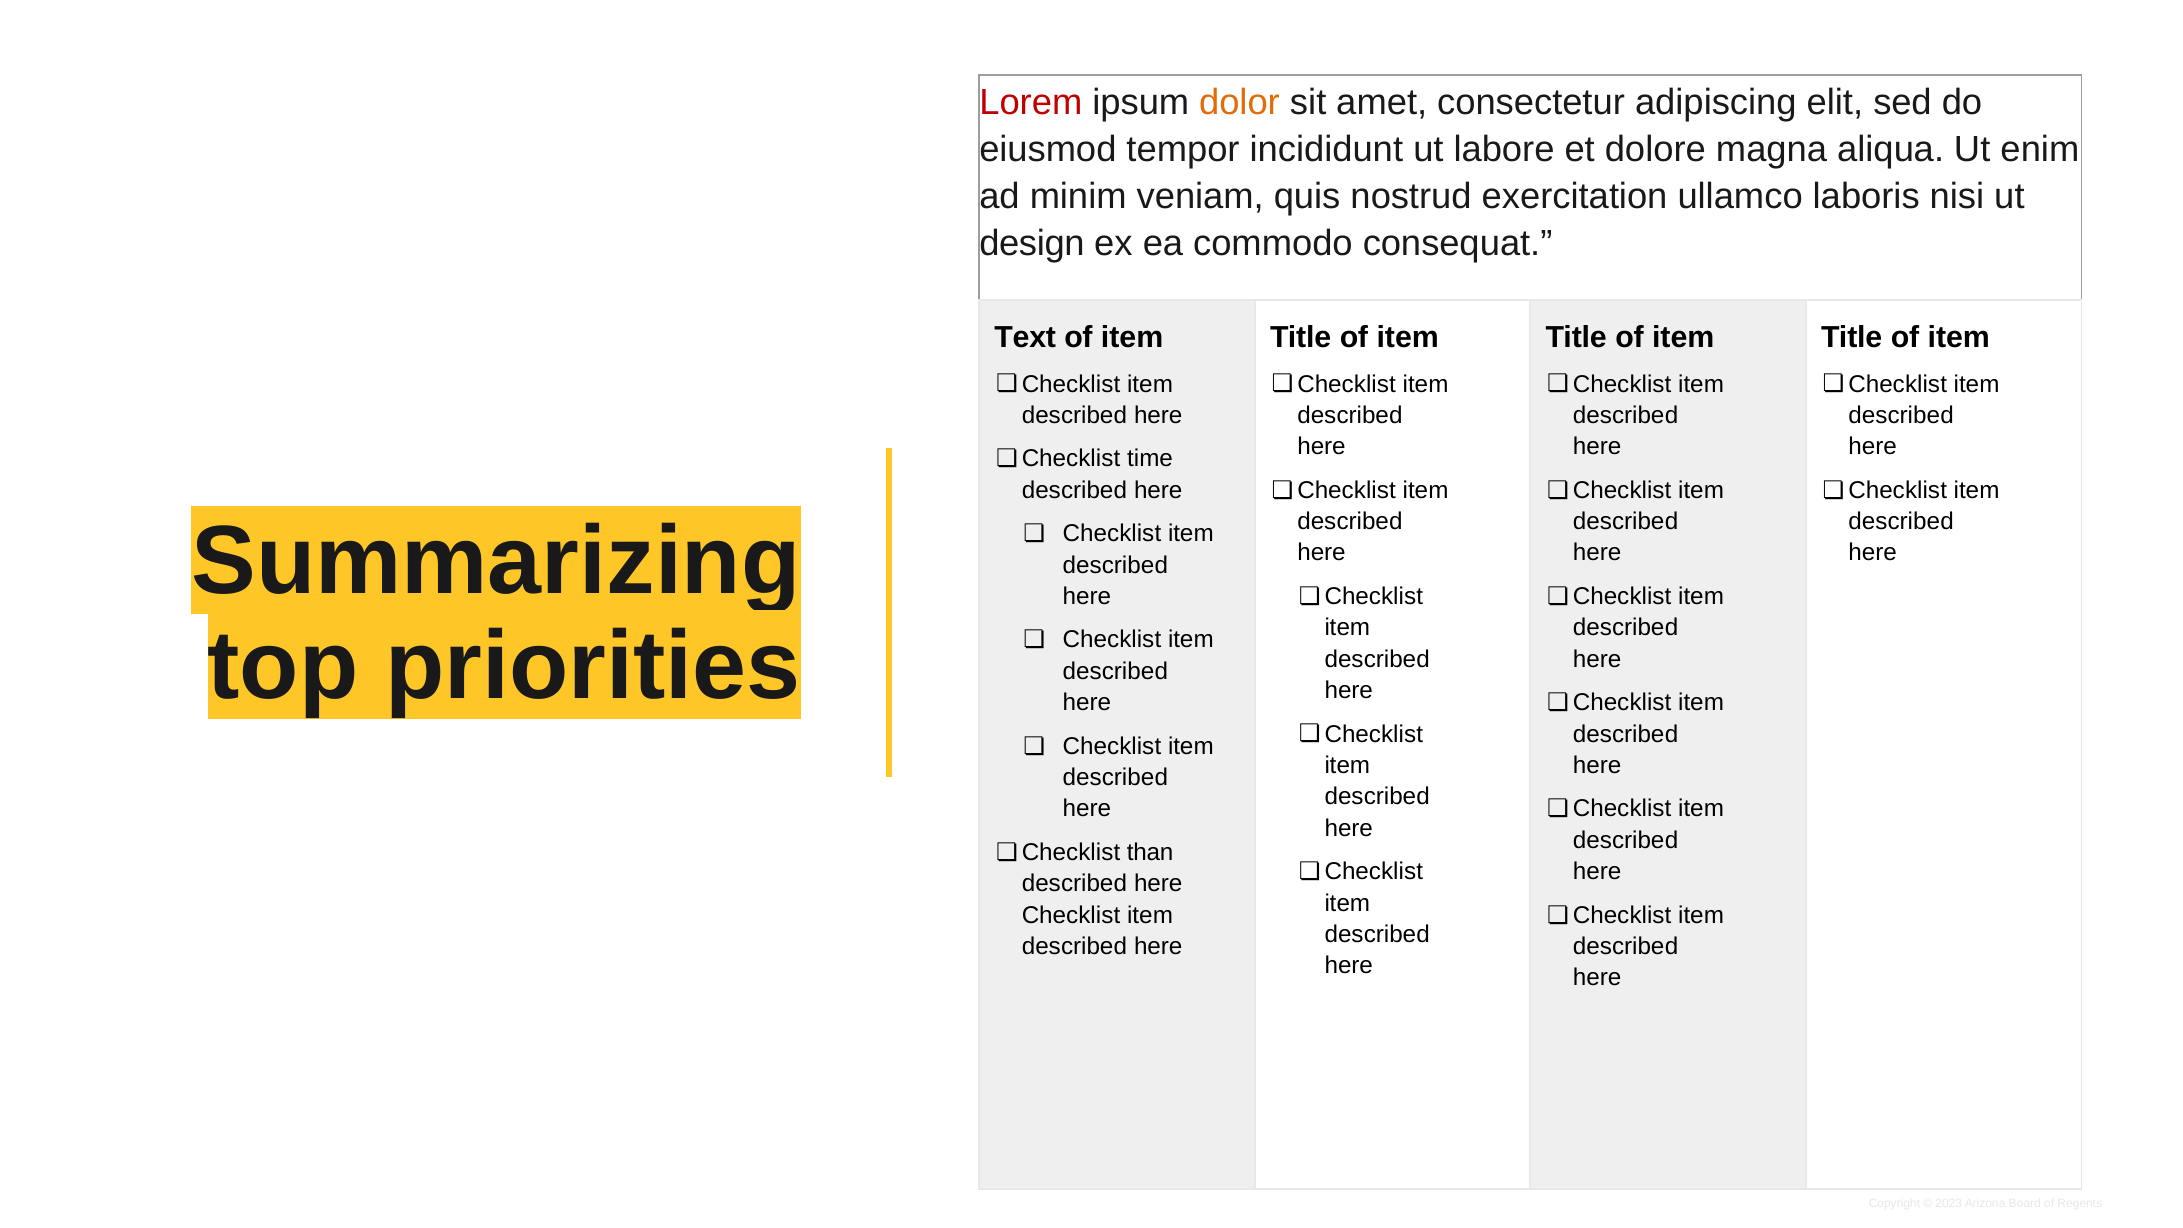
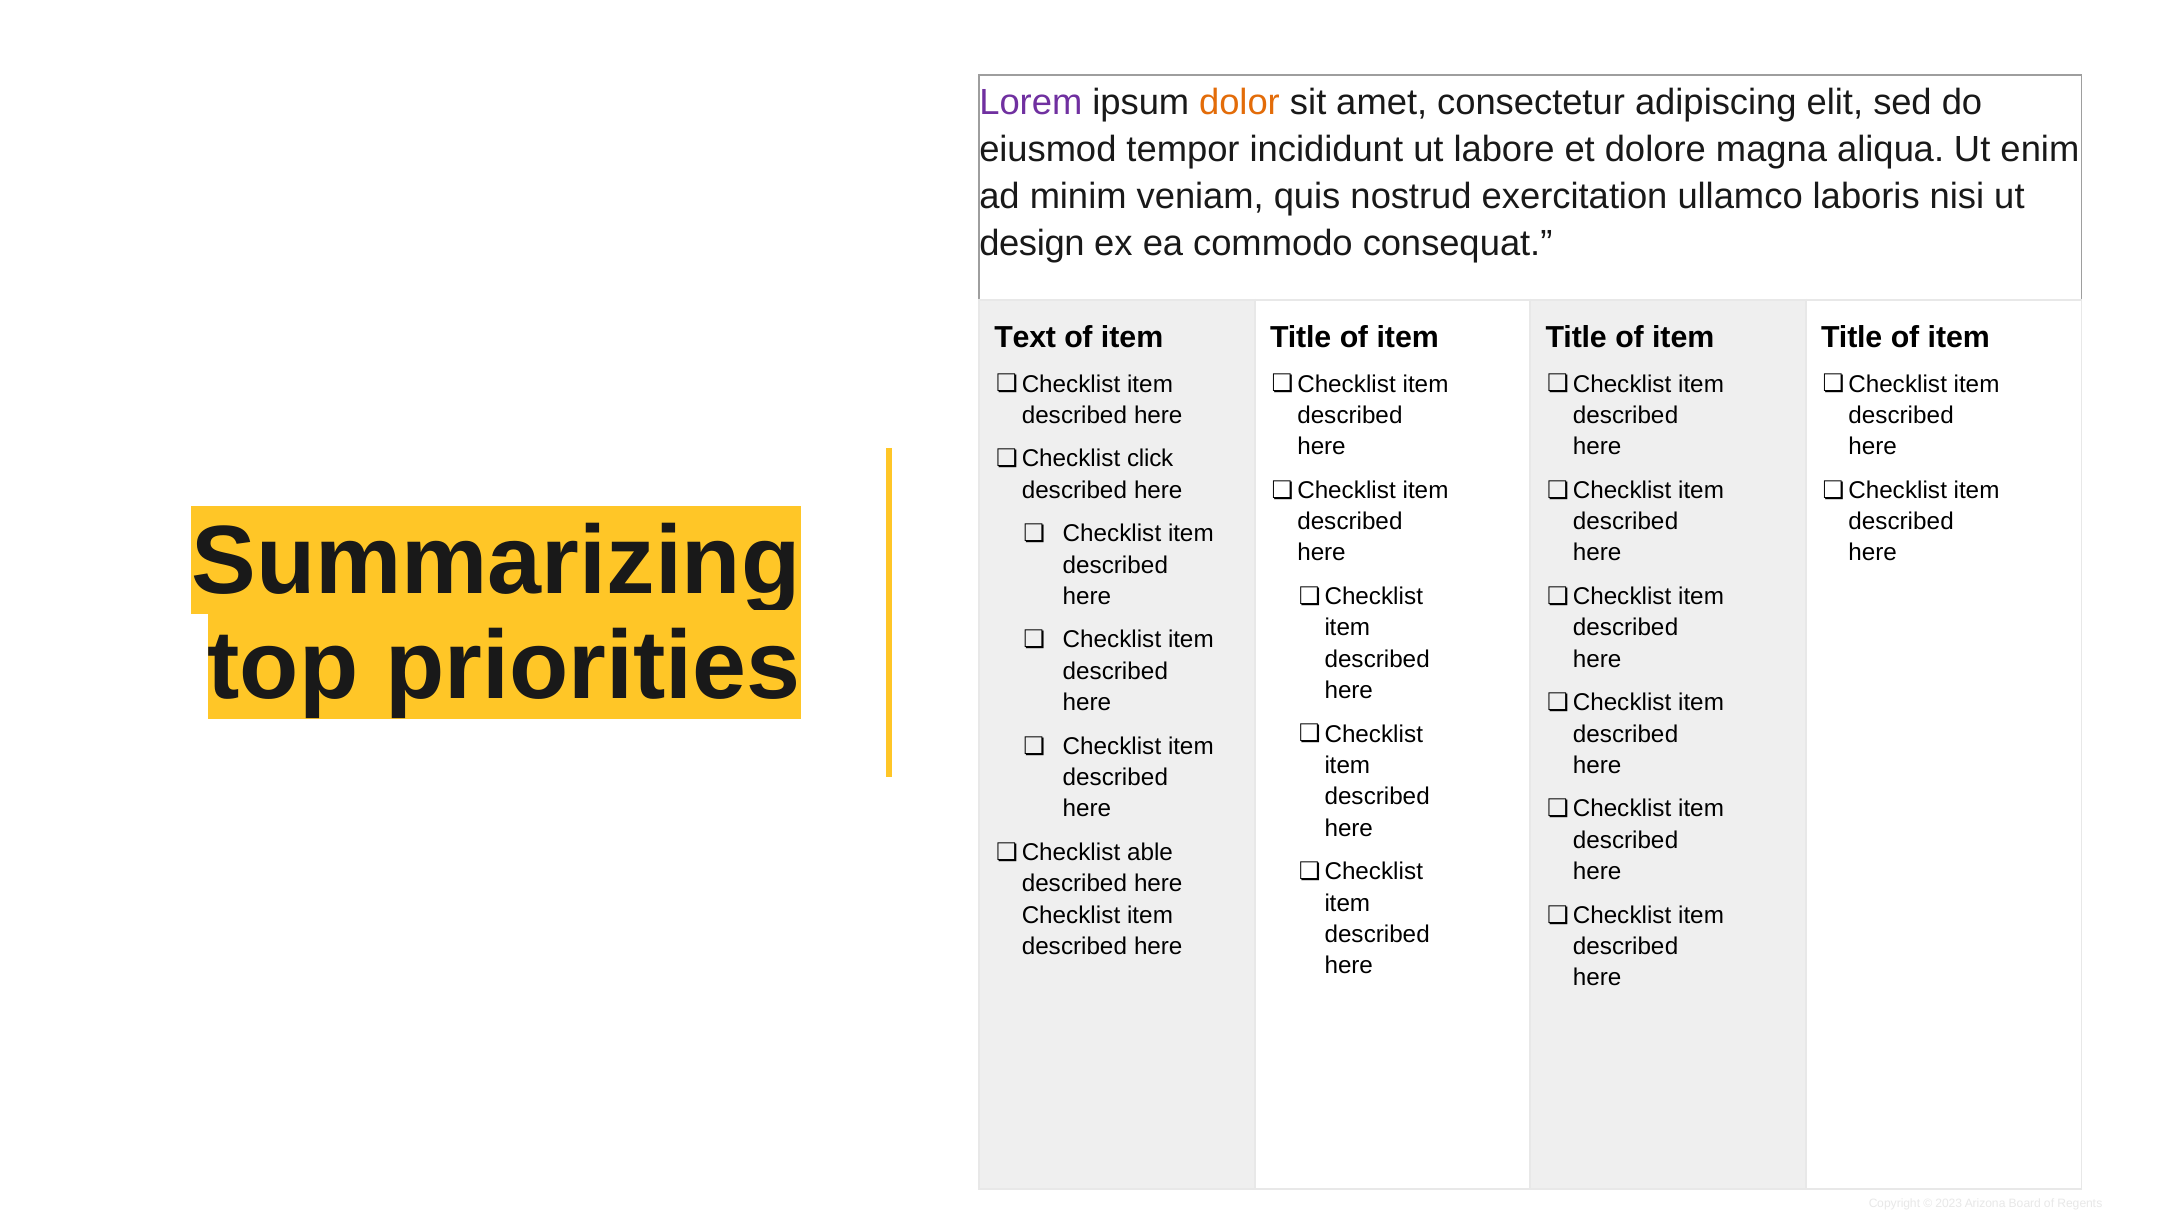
Lorem colour: red -> purple (1031, 103)
time: time -> click (1150, 459)
than: than -> able (1150, 852)
